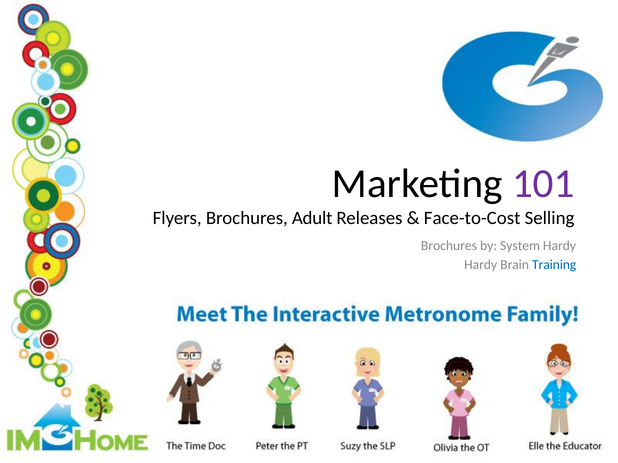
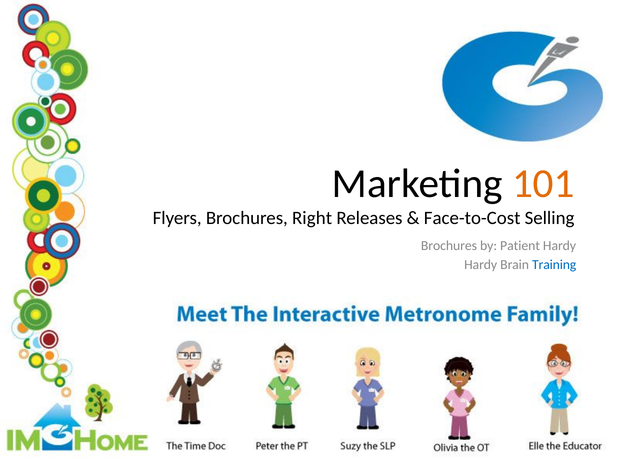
101 colour: purple -> orange (543, 184)
Adult: Adult -> Right (312, 218)
System: System -> Patient (520, 246)
